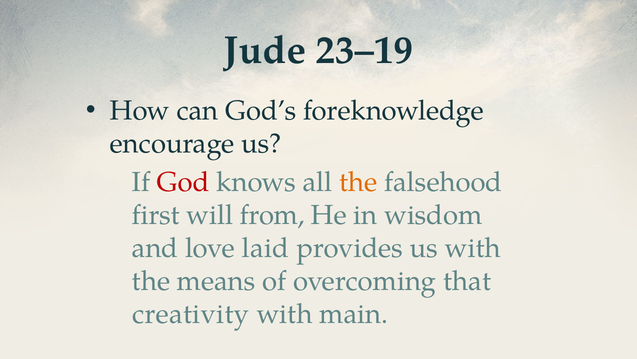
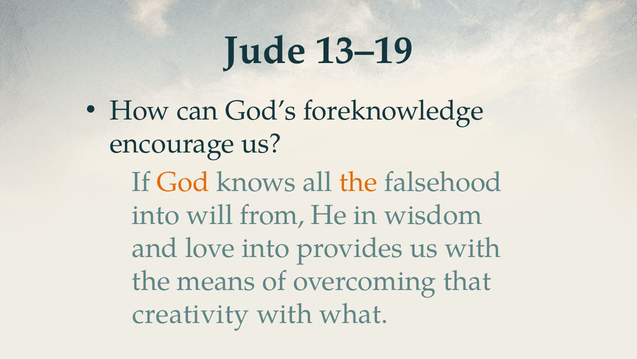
23–19: 23–19 -> 13–19 (364, 50)
God colour: red -> orange (183, 182)
first: first -> into (156, 215)
love laid: laid -> into (266, 248)
main: main -> what (354, 314)
